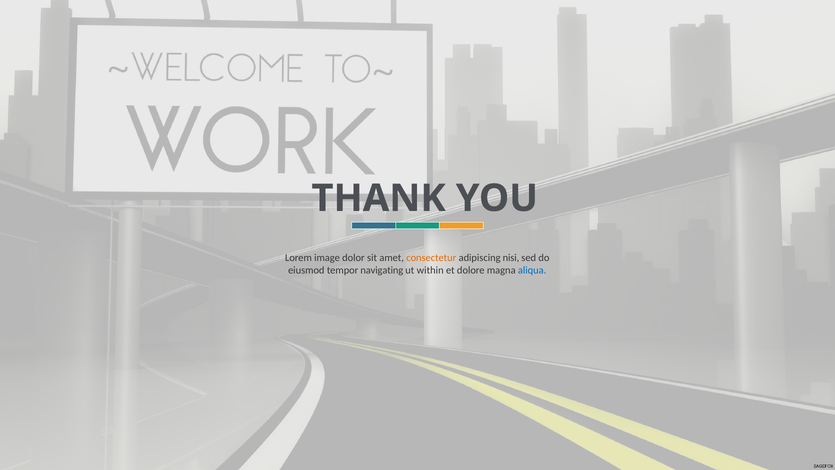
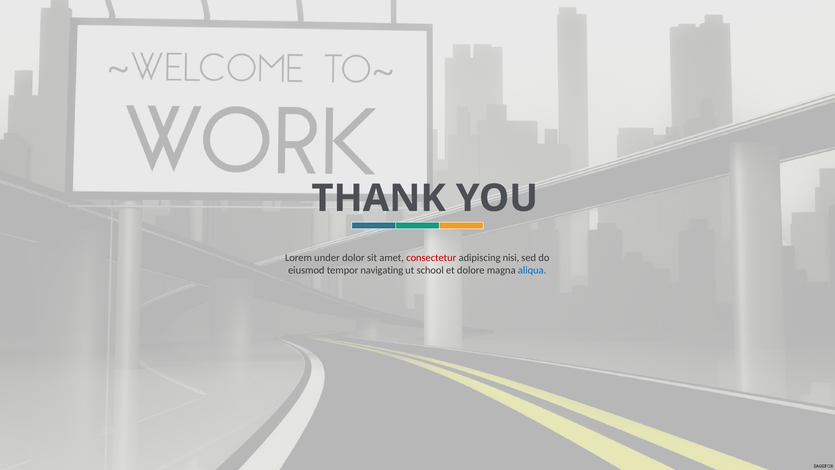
image: image -> under (327, 258)
consectetur colour: orange -> red (431, 258)
within: within -> school (430, 270)
